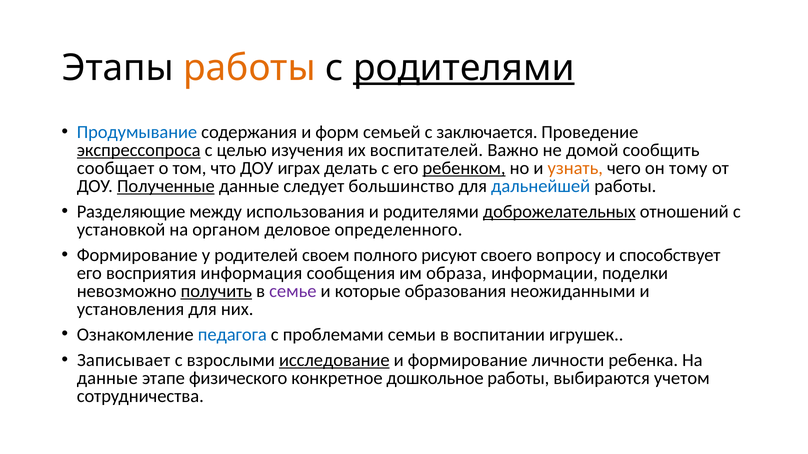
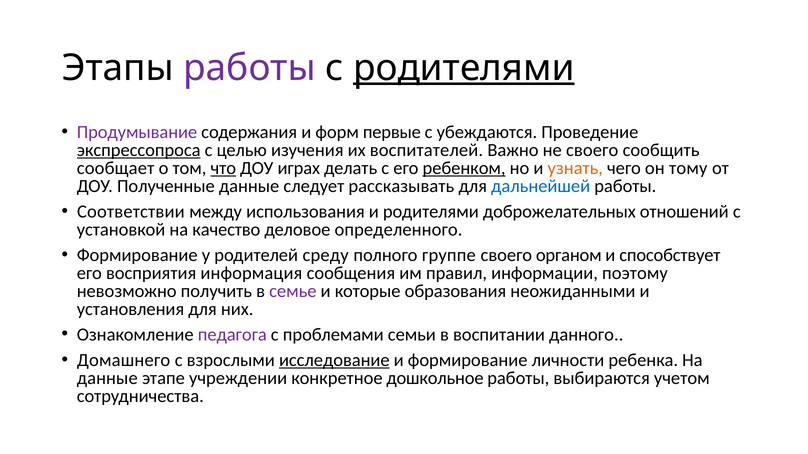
работы colour: orange -> purple (250, 68)
Продумывание colour: blue -> purple (137, 132)
семьей: семьей -> первые (392, 132)
заключается: заключается -> убеждаются (487, 132)
не домой: домой -> своего (592, 150)
что underline: none -> present (223, 168)
Полученные underline: present -> none (166, 186)
большинство: большинство -> рассказывать (401, 186)
Разделяющие: Разделяющие -> Соответствии (131, 212)
доброжелательных underline: present -> none (559, 212)
органом: органом -> качество (226, 230)
своем: своем -> среду (326, 255)
рисуют: рисуют -> группе (449, 255)
вопросу: вопросу -> органом (569, 255)
образа: образа -> правил (457, 273)
поделки: поделки -> поэтому (635, 273)
получить underline: present -> none (216, 291)
педагога colour: blue -> purple (232, 335)
игрушек: игрушек -> данного (586, 335)
Записывает: Записывает -> Домашнего (124, 360)
физического: физического -> учреждении (238, 378)
